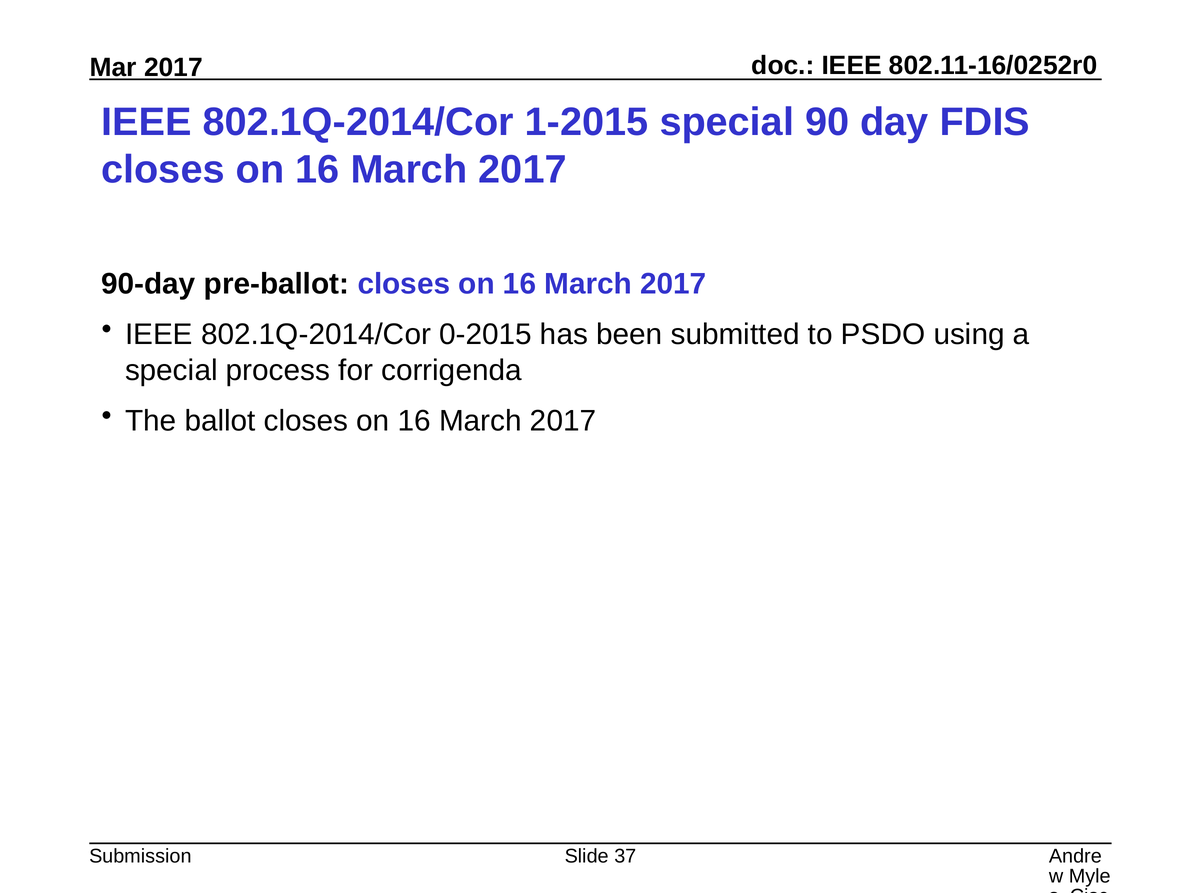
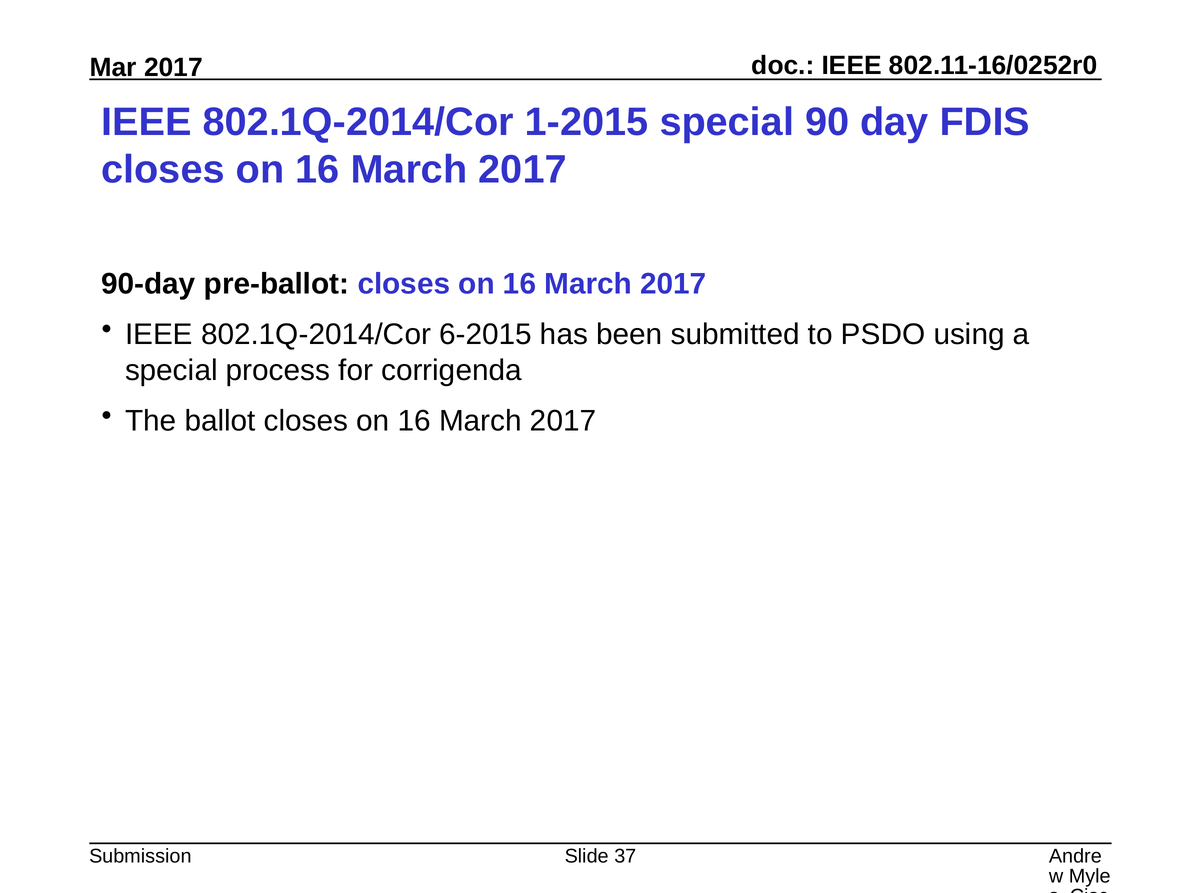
0-2015: 0-2015 -> 6-2015 (486, 335)
